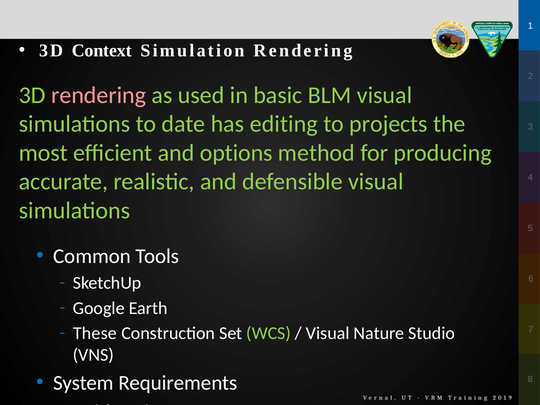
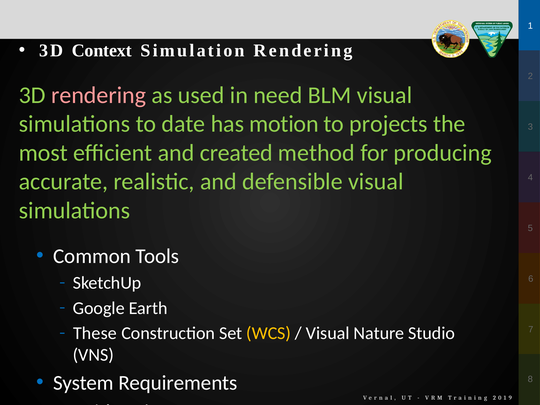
basic: basic -> need (278, 95)
editing: editing -> motion (284, 124)
options: options -> created (236, 153)
WCS colour: light green -> yellow (269, 333)
